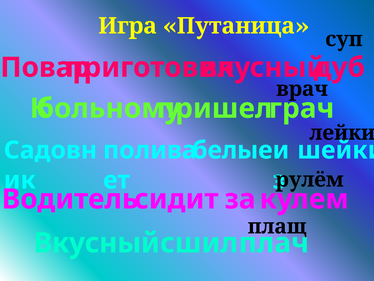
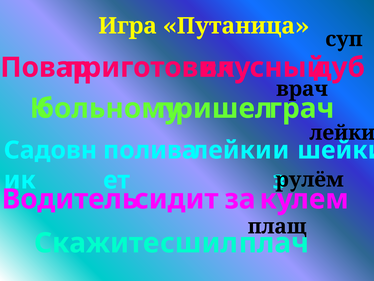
белые: белые -> лейки (232, 150)
Вкусный: Вкусный -> Скажите (97, 243)
